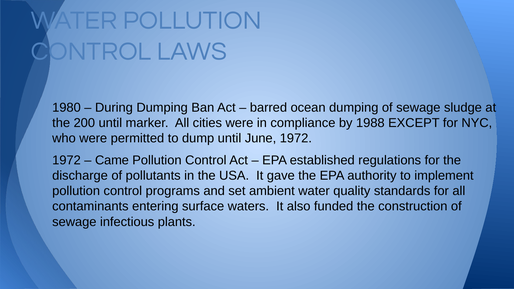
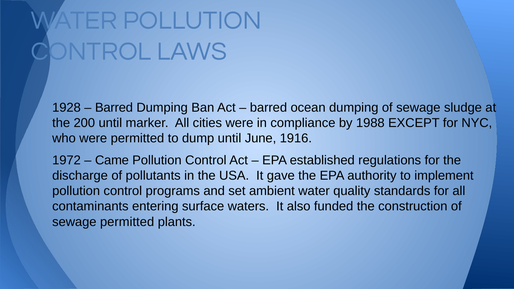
1980: 1980 -> 1928 (67, 108)
During: During -> Barred (114, 108)
June 1972: 1972 -> 1916 (296, 138)
sewage infectious: infectious -> permitted (127, 222)
